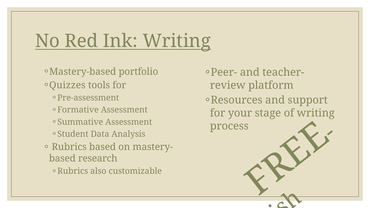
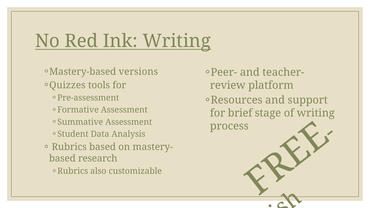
portfolio: portfolio -> versions (138, 72)
your: your -> brief (240, 113)
